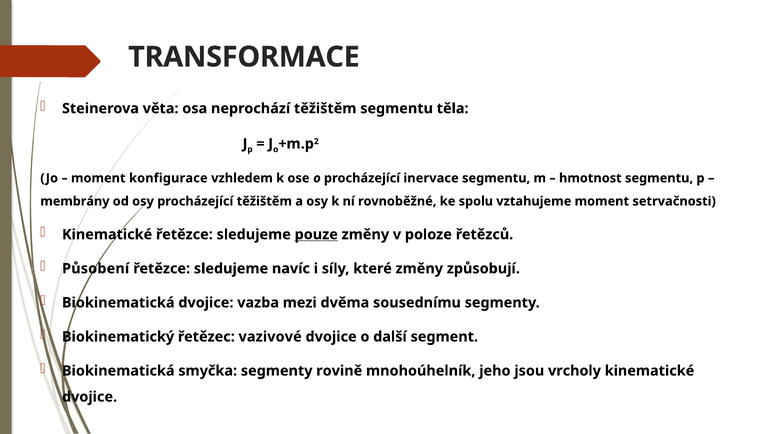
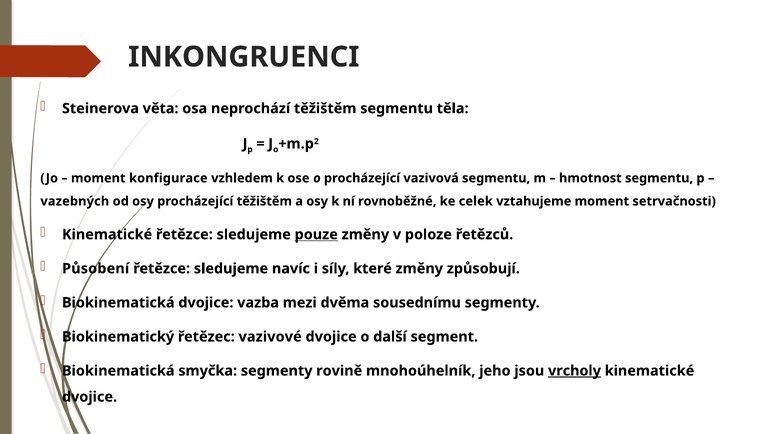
TRANSFORMACE: TRANSFORMACE -> INKONGRUENCI (244, 57)
inervace: inervace -> vazivová (431, 178)
membrány: membrány -> vazebných (75, 201)
spolu: spolu -> celek (476, 201)
vrcholy underline: none -> present (575, 371)
